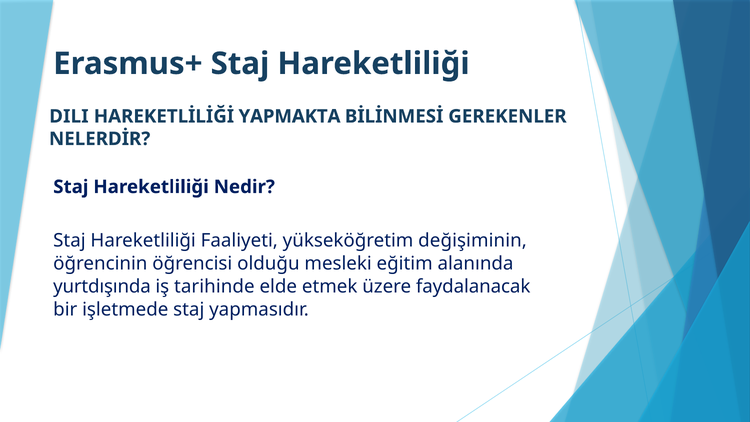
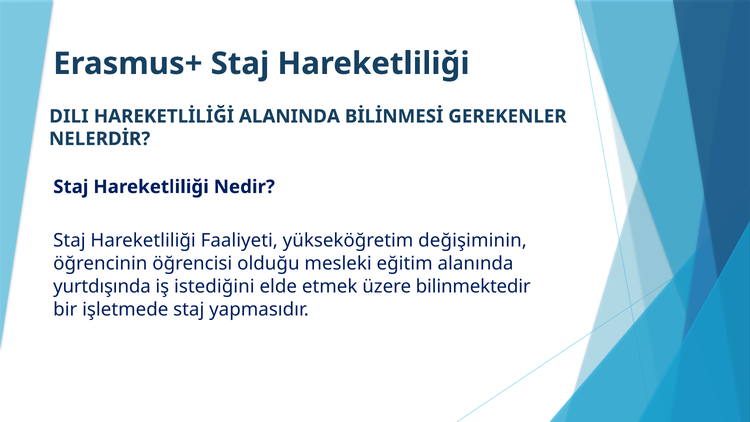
YAPMAKTA: YAPMAKTA -> ALANINDA (289, 116)
tarihinde: tarihinde -> istediğini (214, 286)
faydalanacak: faydalanacak -> bilinmektedir (473, 286)
